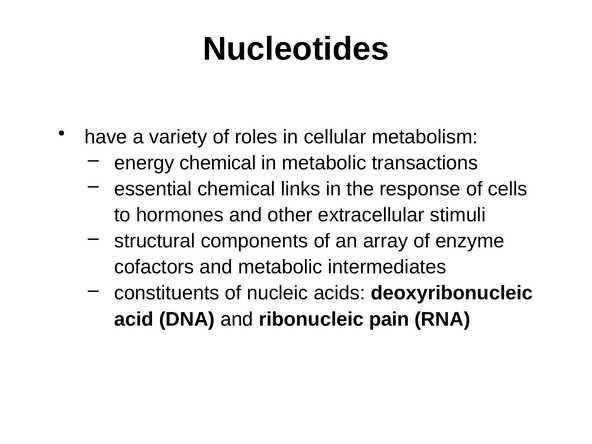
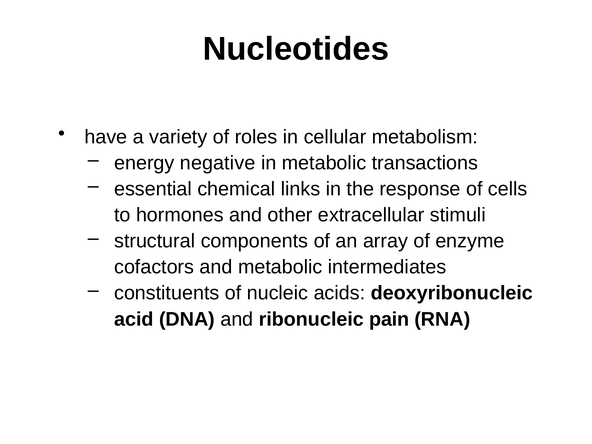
energy chemical: chemical -> negative (218, 163)
